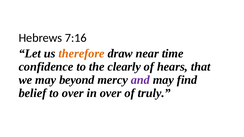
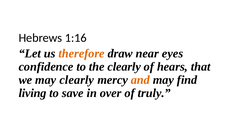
7:16: 7:16 -> 1:16 (76, 38)
time: time -> eyes (173, 54)
may beyond: beyond -> clearly (77, 80)
and colour: purple -> orange (140, 80)
belief: belief -> living (33, 93)
to over: over -> save (73, 93)
